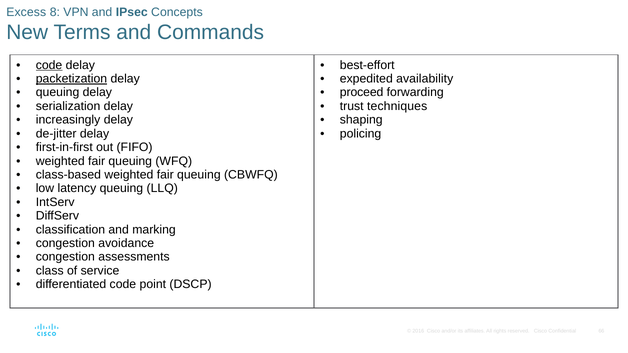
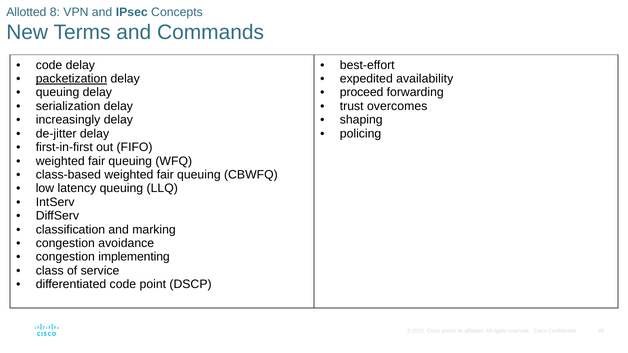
Excess: Excess -> Allotted (26, 12)
code underline: present -> none (49, 65)
techniques: techniques -> overcomes (397, 106)
assessments: assessments -> implementing (134, 257)
